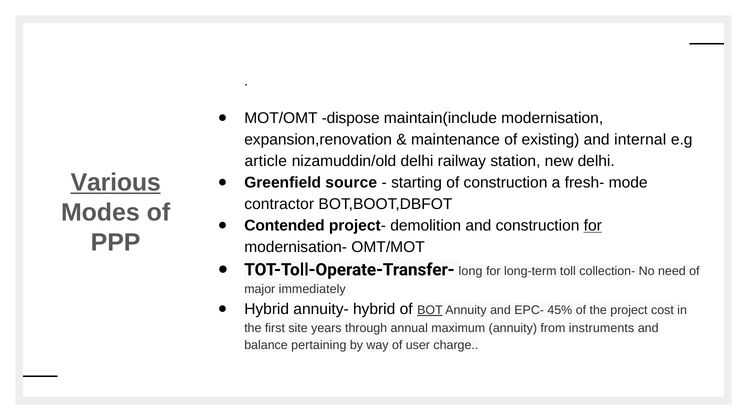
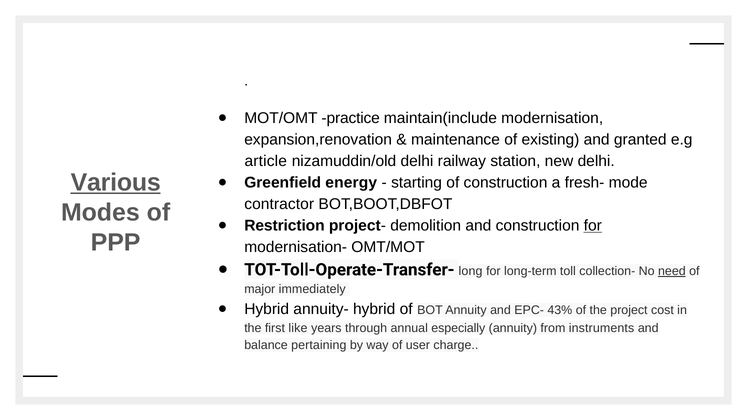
dispose: dispose -> practice (351, 118)
internal: internal -> granted (640, 140)
source: source -> energy (351, 183)
Contended: Contended -> Restriction (284, 226)
need underline: none -> present (672, 271)
BOT underline: present -> none (430, 310)
45%: 45% -> 43% (560, 310)
site: site -> like (298, 328)
maximum: maximum -> especially (458, 328)
